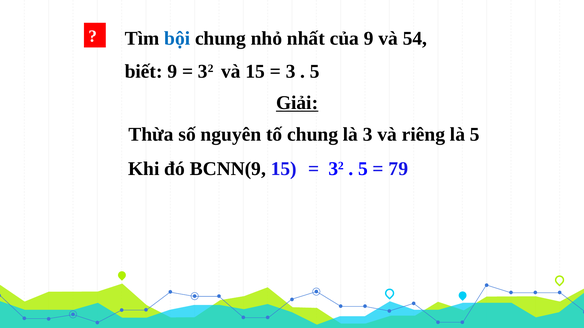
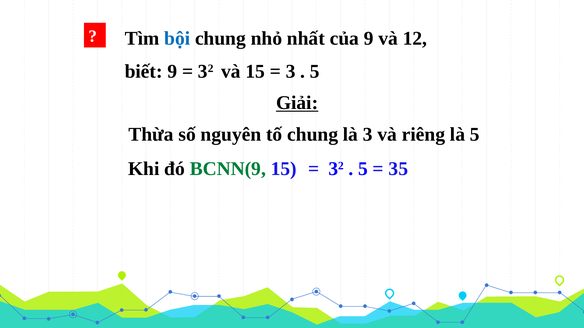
54: 54 -> 12 (415, 39)
BCNN(9 colour: black -> green (228, 169)
79: 79 -> 35 (398, 169)
